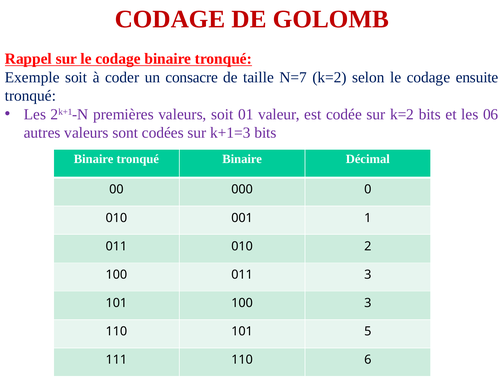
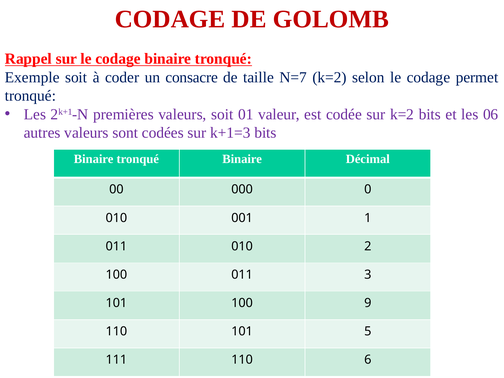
ensuite: ensuite -> permet (477, 77)
100 3: 3 -> 9 (368, 303)
